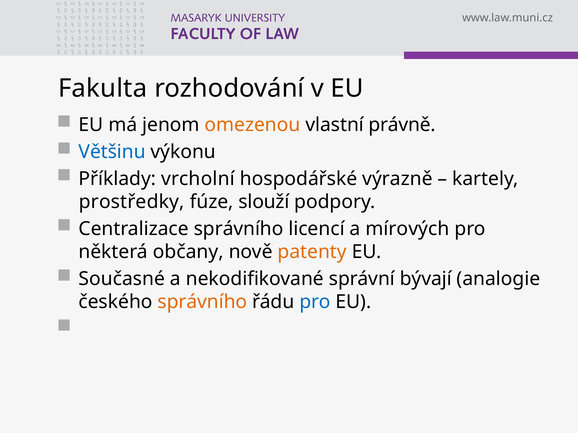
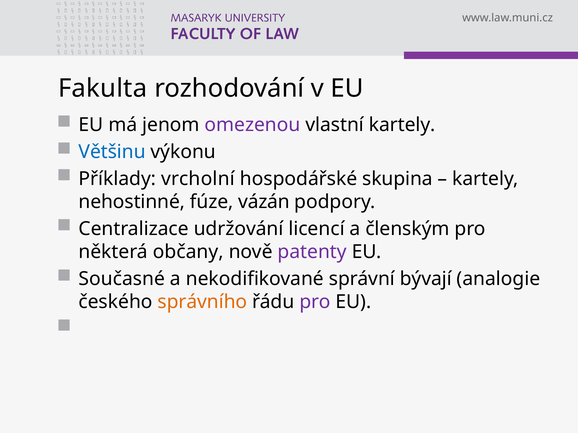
omezenou colour: orange -> purple (252, 125)
vlastní právně: právně -> kartely (402, 125)
výrazně: výrazně -> skupina (397, 179)
prostředky: prostředky -> nehostinné (132, 202)
slouží: slouží -> vázán (264, 202)
Centralizace správního: správního -> udržování (239, 229)
mírových: mírových -> členským (407, 229)
patenty colour: orange -> purple (312, 252)
pro colour: blue -> purple (315, 302)
